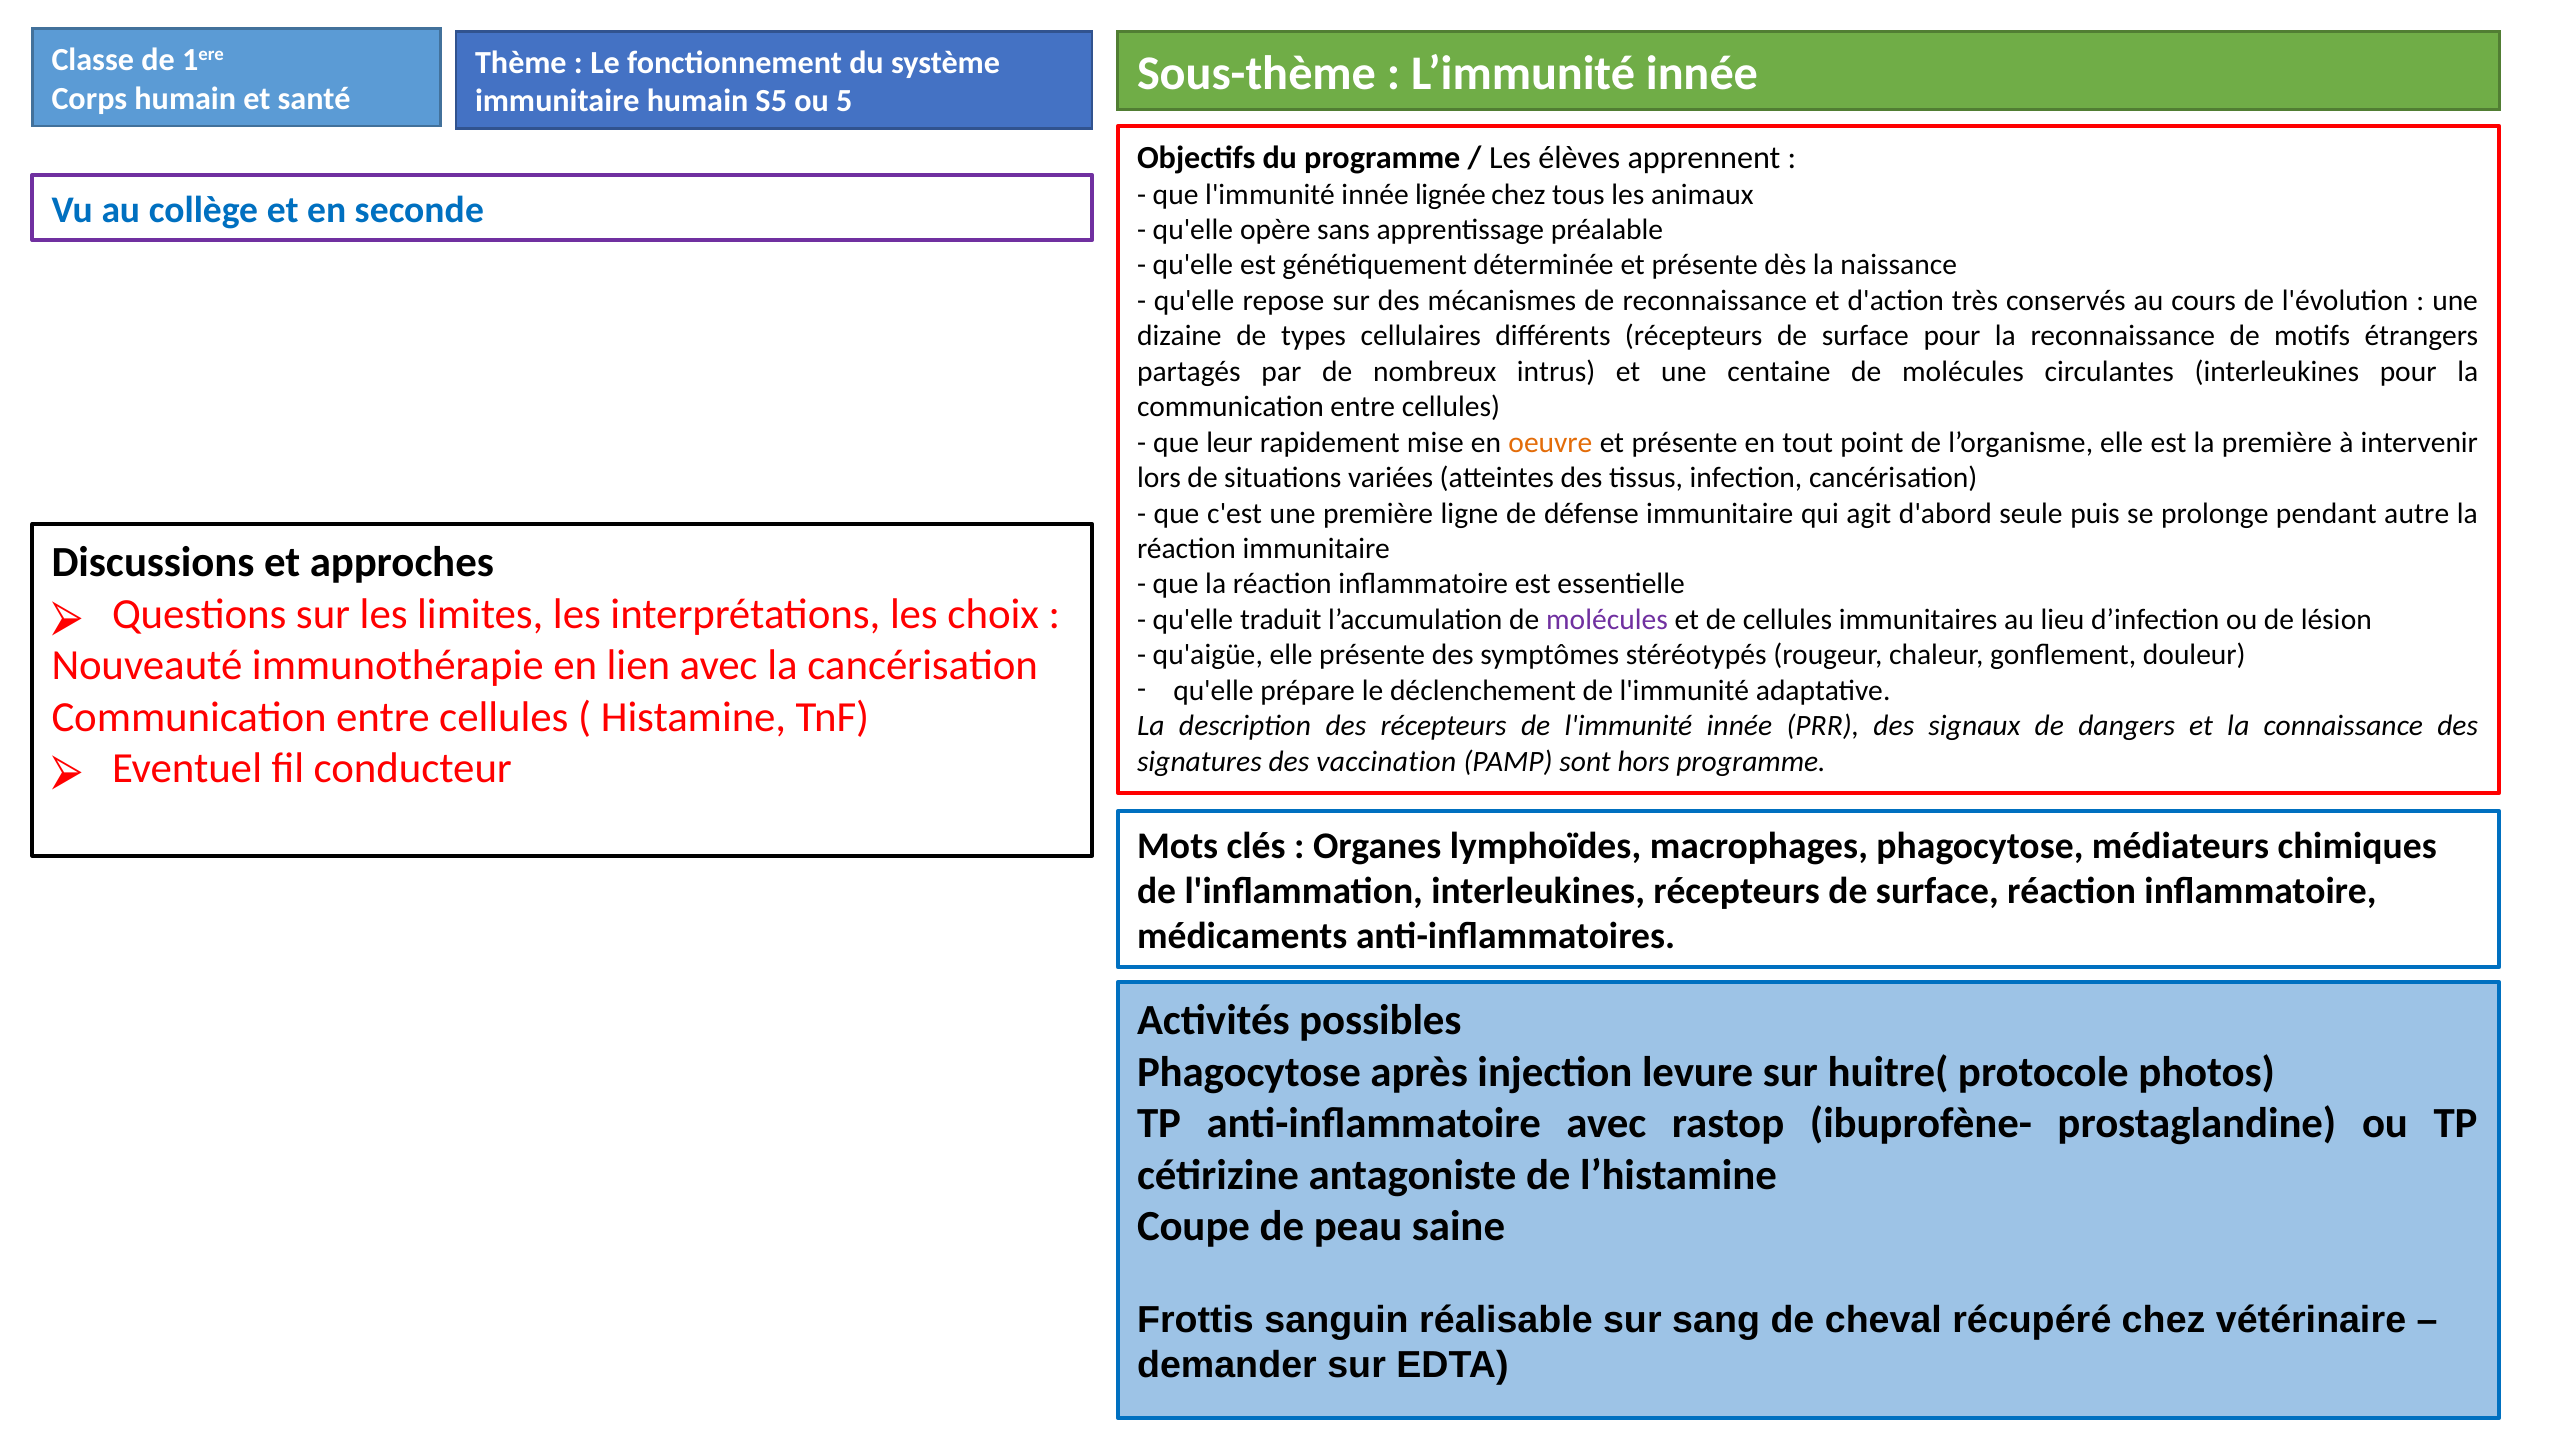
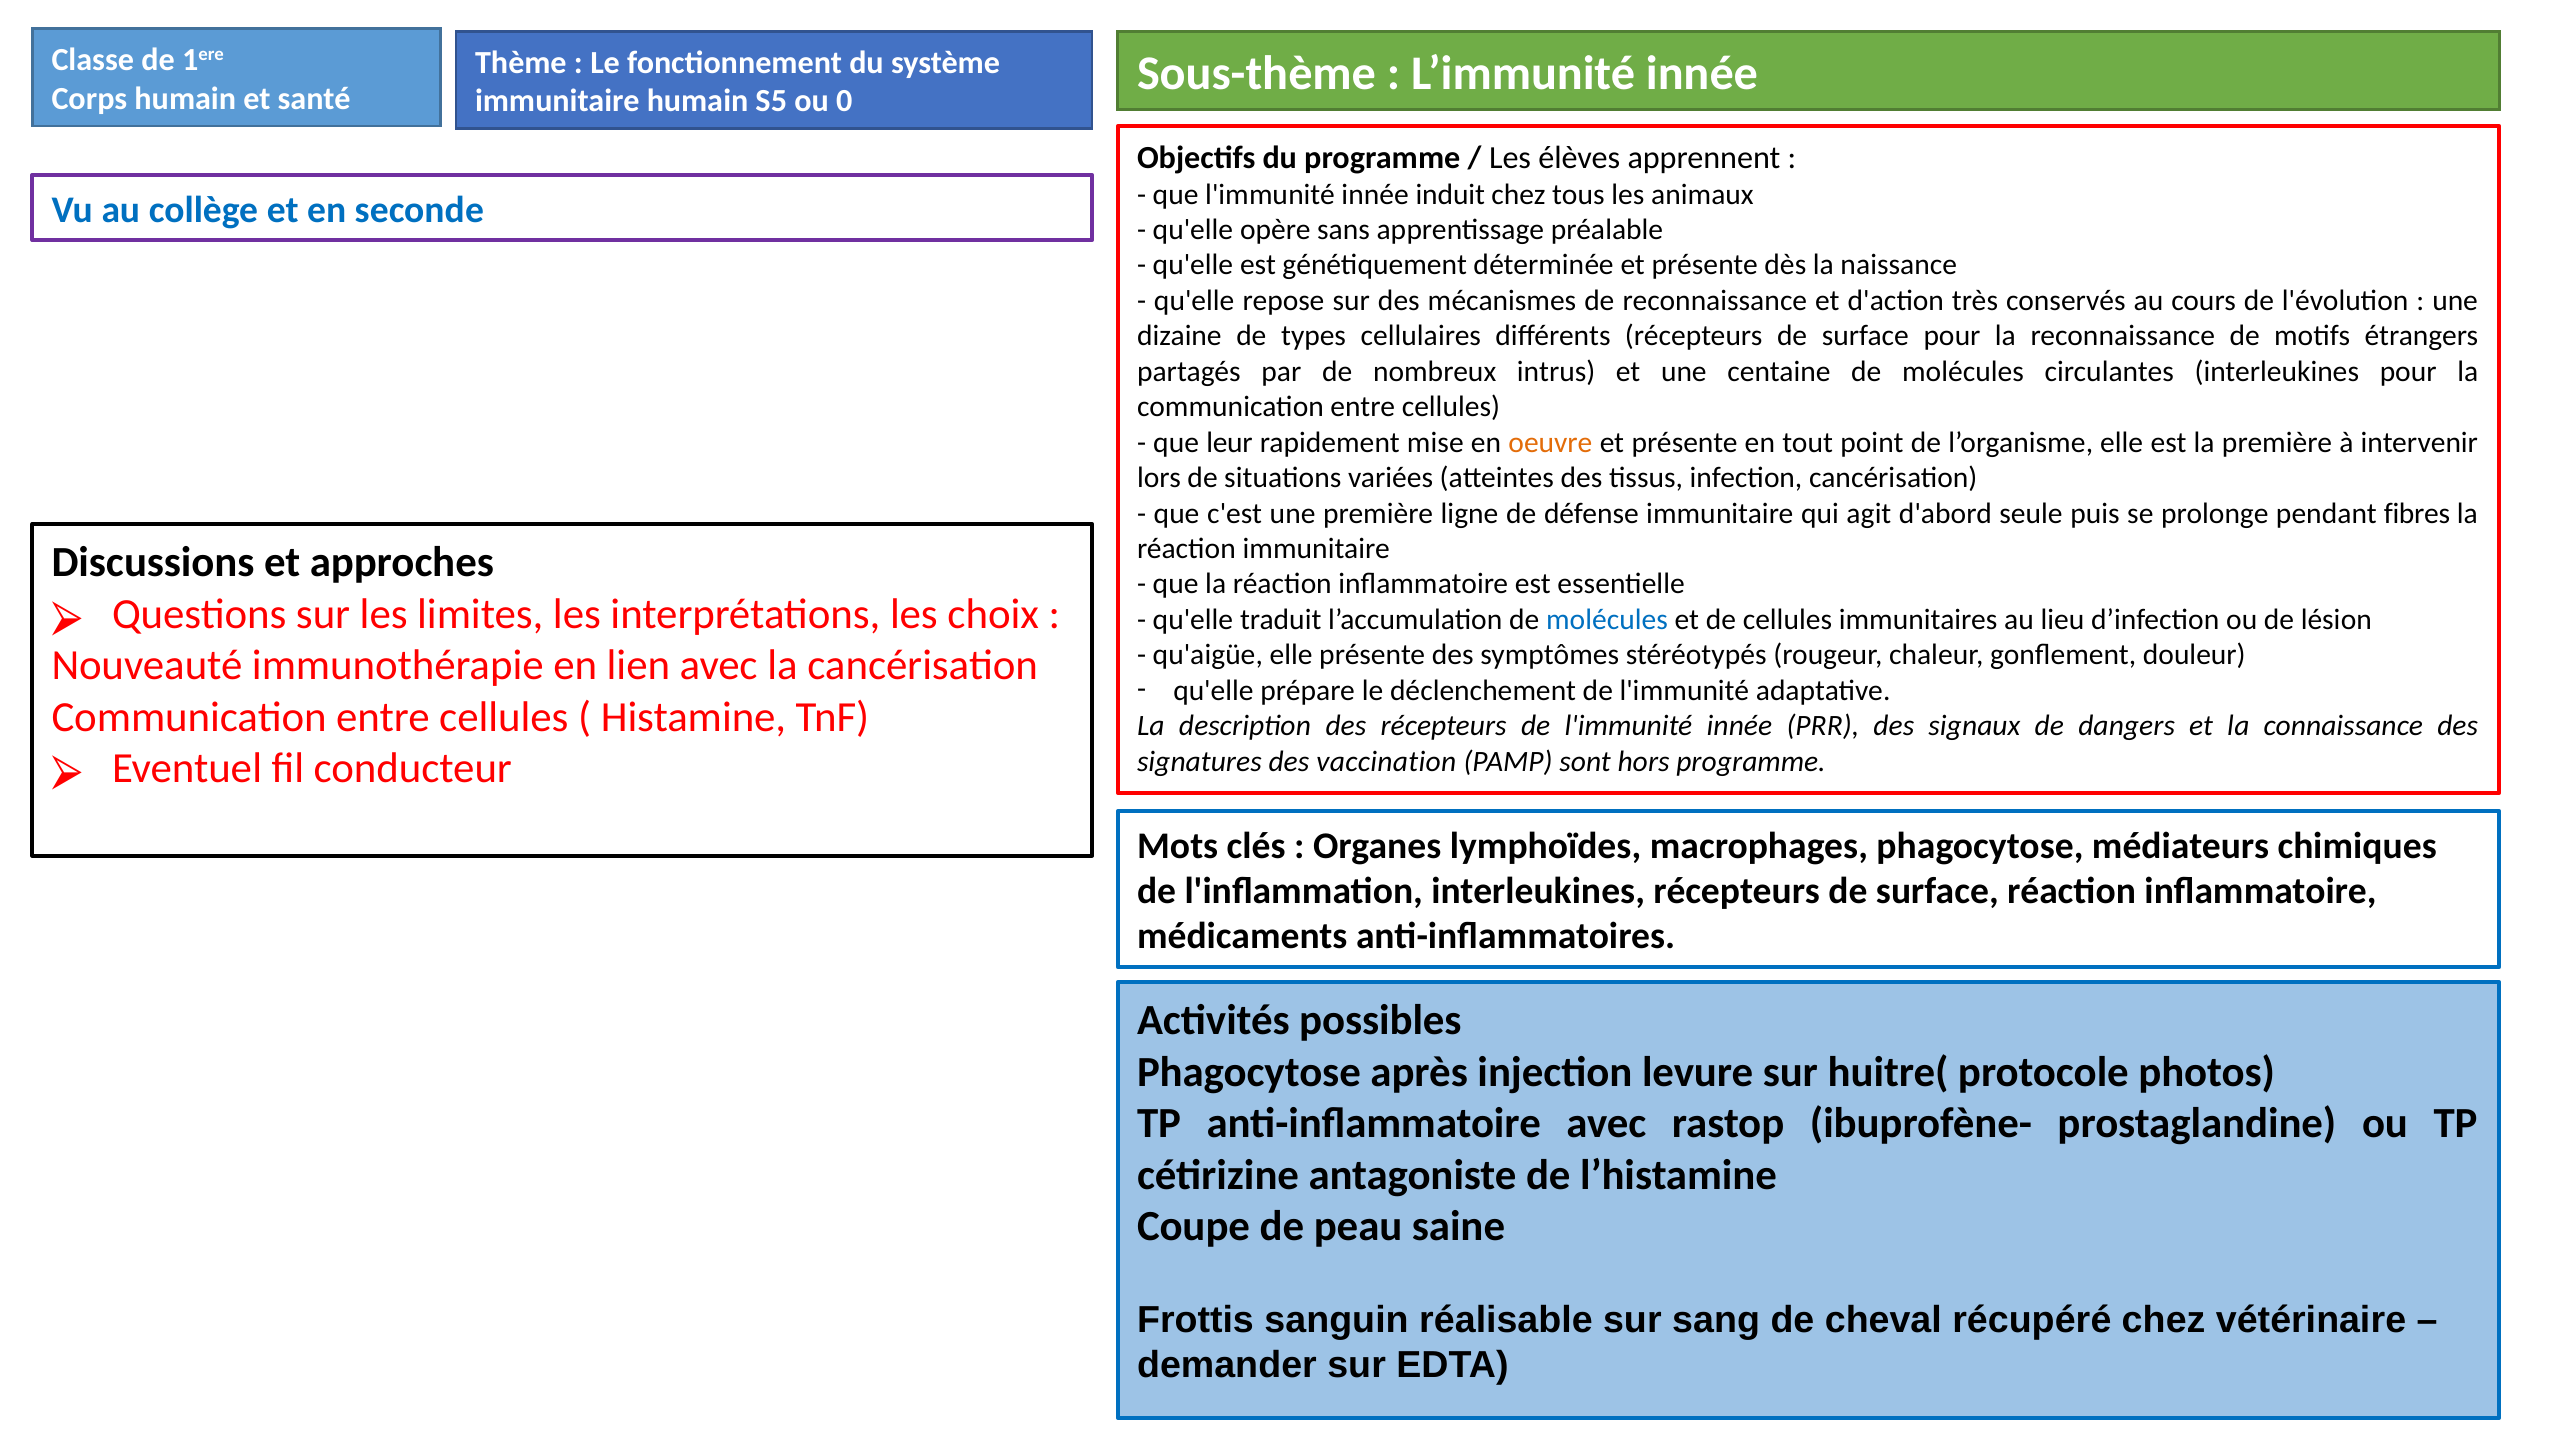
5: 5 -> 0 (844, 101)
lignée: lignée -> induit (1450, 194)
autre: autre -> fibres (2417, 513)
molécules colour: purple -> blue (1607, 620)
